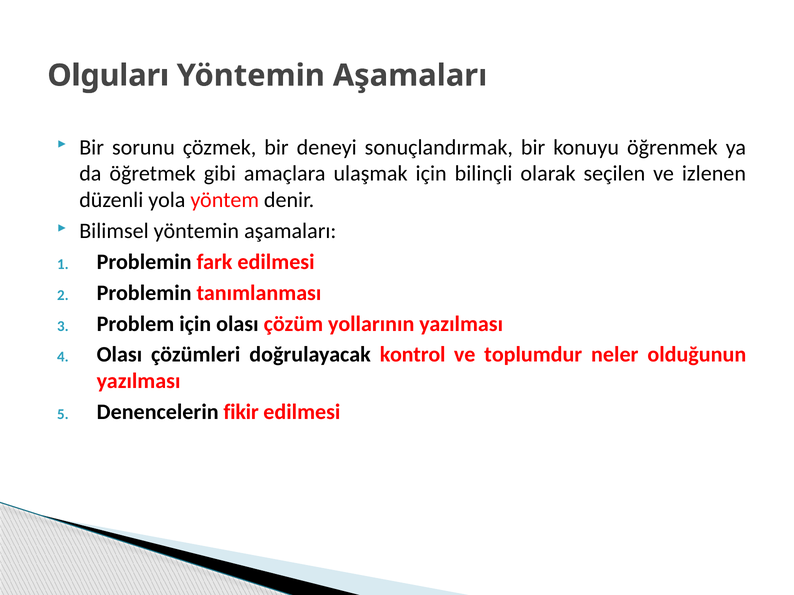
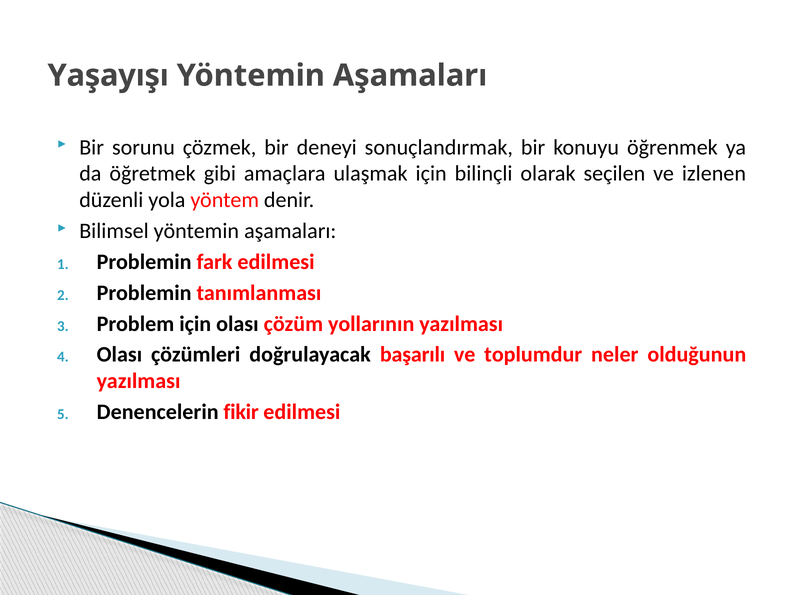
Olguları: Olguları -> Yaşayışı (108, 76)
kontrol: kontrol -> başarılı (413, 355)
